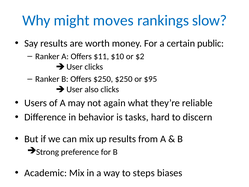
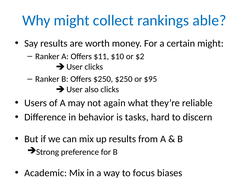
moves: moves -> collect (113, 20)
slow: slow -> able (209, 20)
certain public: public -> might (210, 43)
steps: steps -> focus (144, 173)
